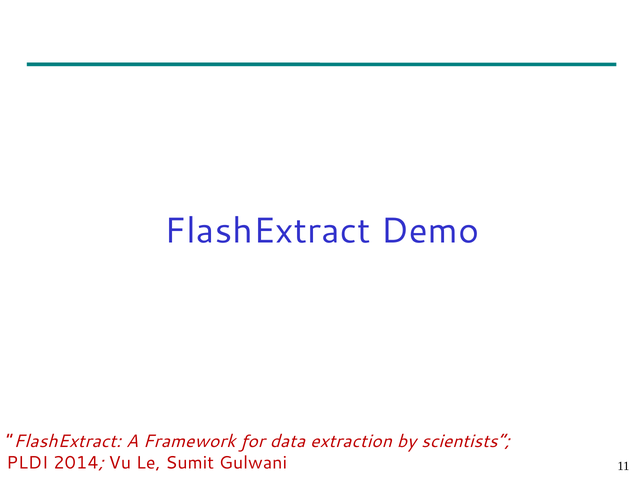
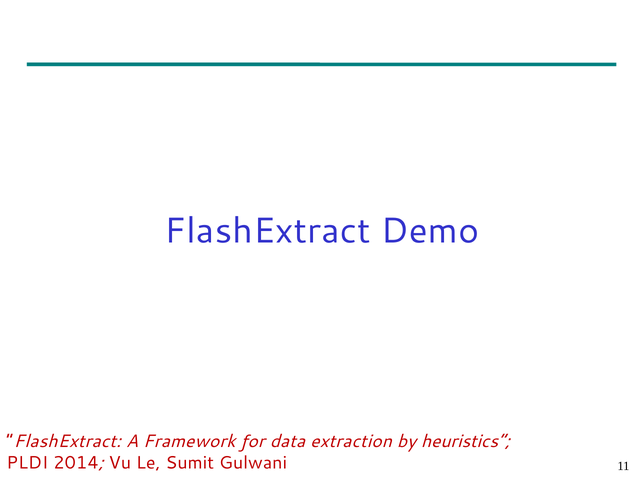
scientists: scientists -> heuristics (466, 441)
